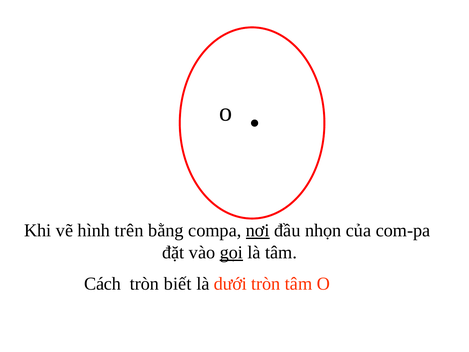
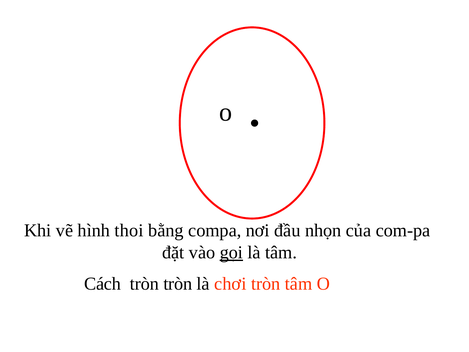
trên: trên -> thoi (129, 230)
nơi underline: present -> none (258, 230)
tròn biết: biết -> tròn (178, 284)
dưới: dưới -> chơi (230, 284)
